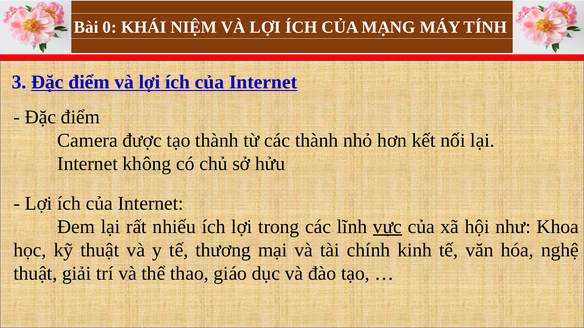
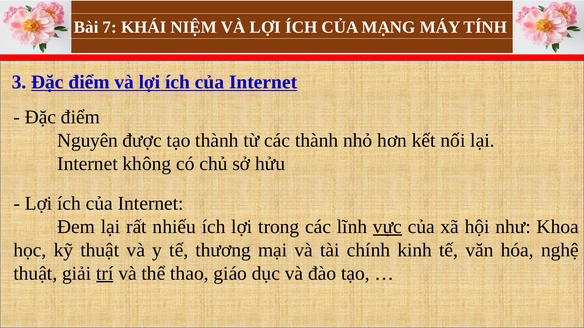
0: 0 -> 7 (110, 27)
Camera: Camera -> Nguyên (88, 141)
trí underline: none -> present (105, 274)
